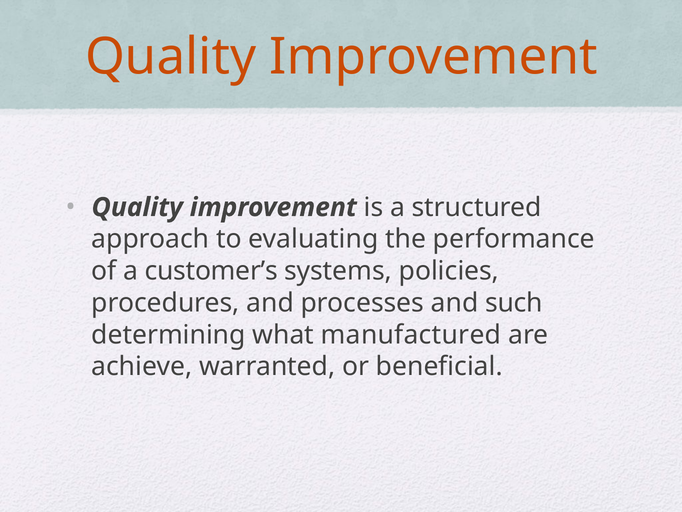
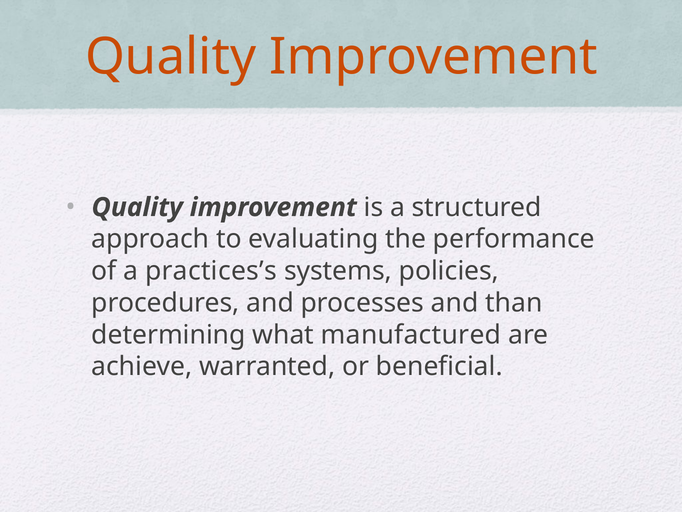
customer’s: customer’s -> practices’s (211, 271)
such: such -> than (514, 303)
